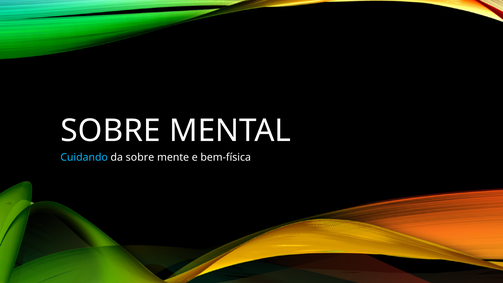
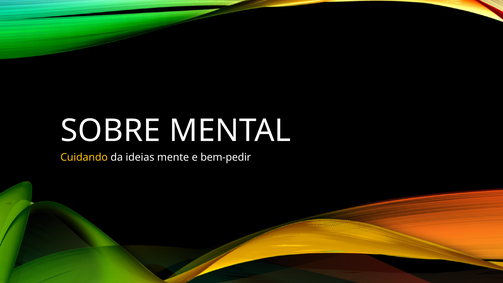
Cuidando colour: light blue -> yellow (84, 157)
da sobre: sobre -> ideias (140, 157)
bem-física: bem-física -> bem-pedir (226, 157)
